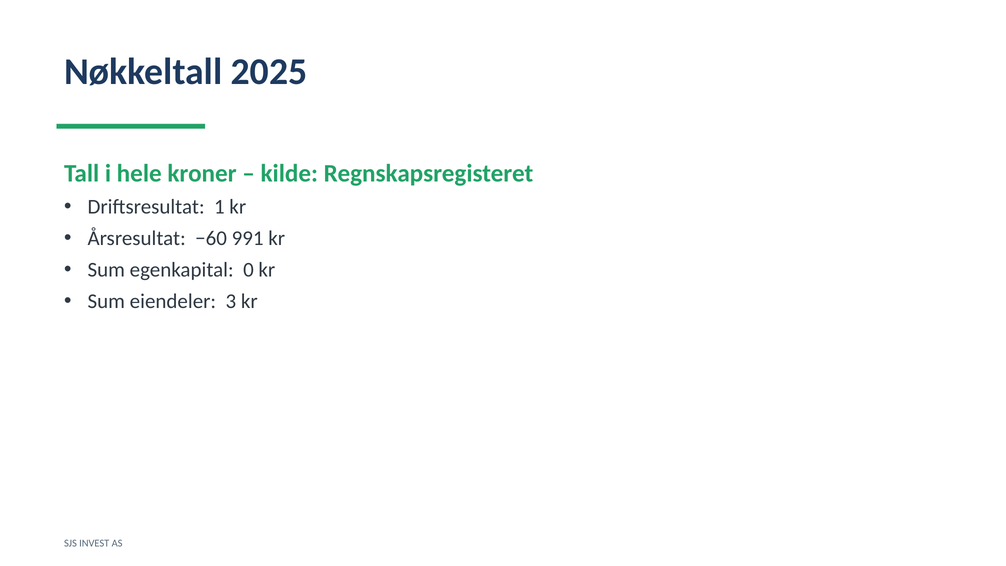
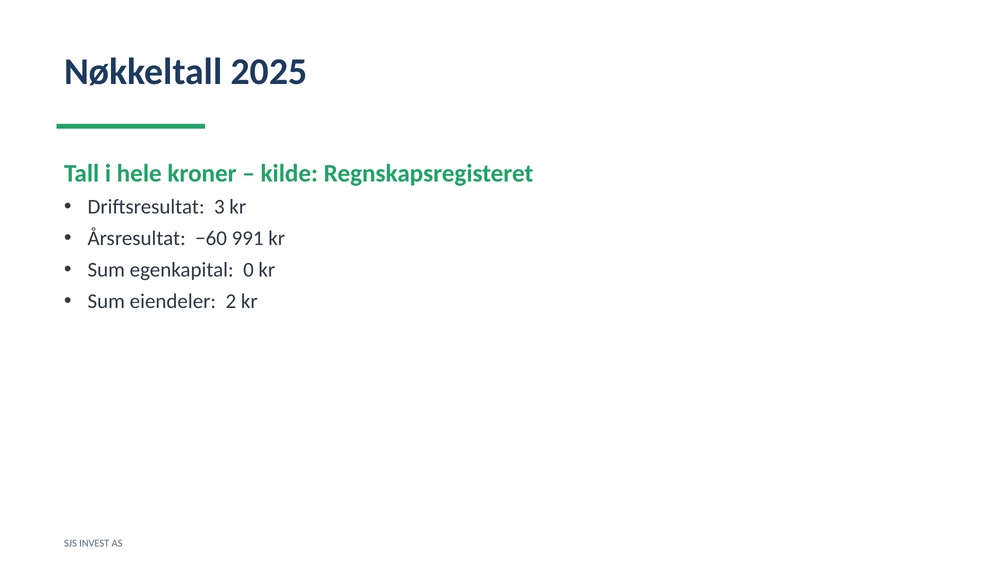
1: 1 -> 3 (219, 207)
3: 3 -> 2 (231, 301)
